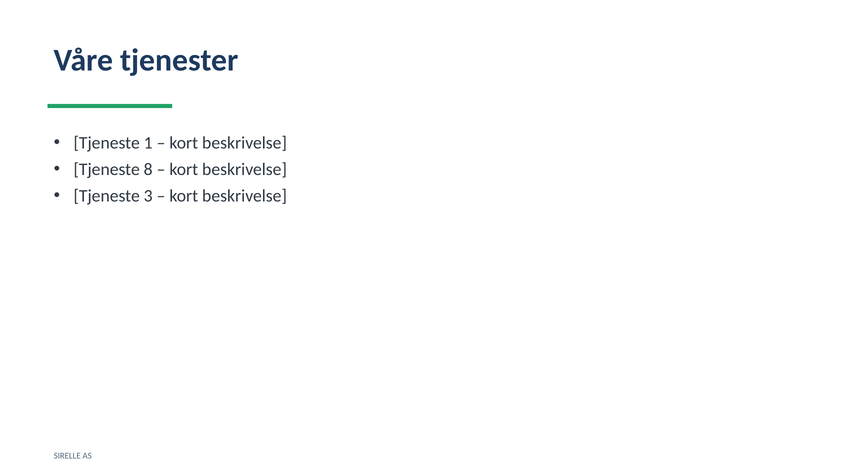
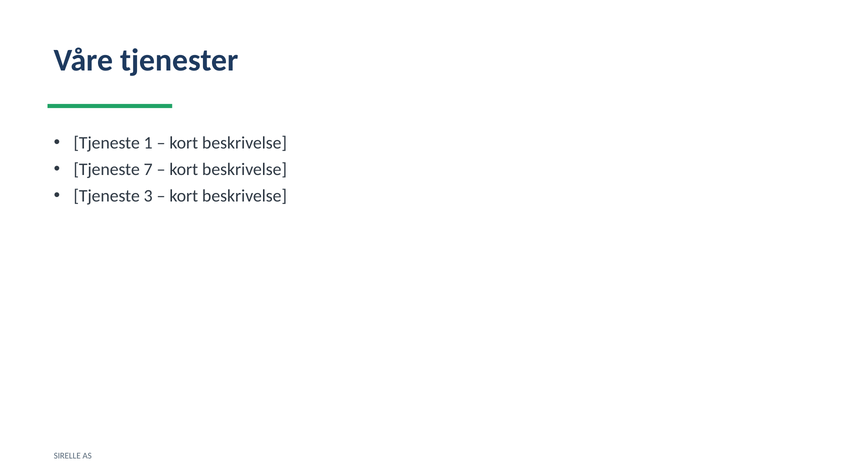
8: 8 -> 7 (148, 170)
